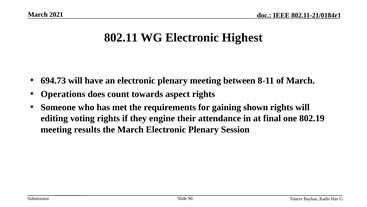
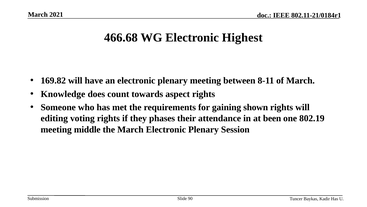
802.11: 802.11 -> 466.68 (121, 38)
694.73: 694.73 -> 169.82 (53, 80)
Operations: Operations -> Knowledge (63, 94)
engine: engine -> phases (162, 118)
final: final -> been (272, 118)
results: results -> middle (87, 129)
